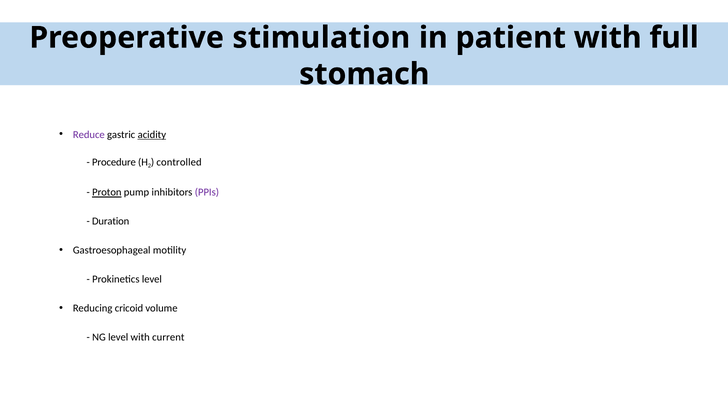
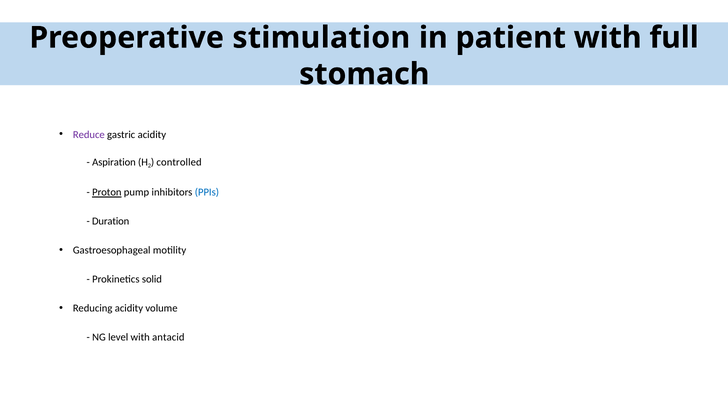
acidity underline: present -> none (152, 134)
Procedure: Procedure -> Aspiration (114, 162)
PPIs colour: purple -> blue (207, 192)
Prokinetics level: level -> solid (152, 279)
Reducing cricoid: cricoid -> acidity (129, 308)
current: current -> antacid (168, 337)
